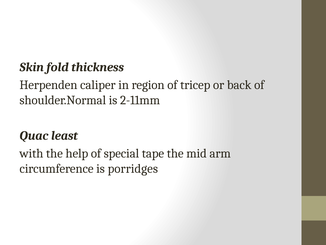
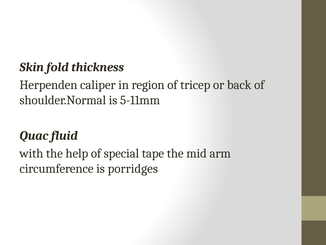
2-11mm: 2-11mm -> 5-11mm (140, 100)
least: least -> fluid (64, 136)
